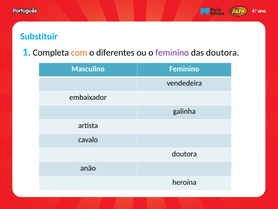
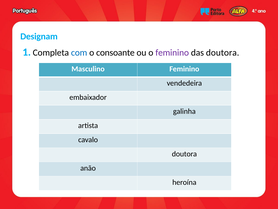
Substituir: Substituir -> Designam (39, 36)
com colour: orange -> blue (79, 53)
diferentes: diferentes -> consoante (115, 53)
